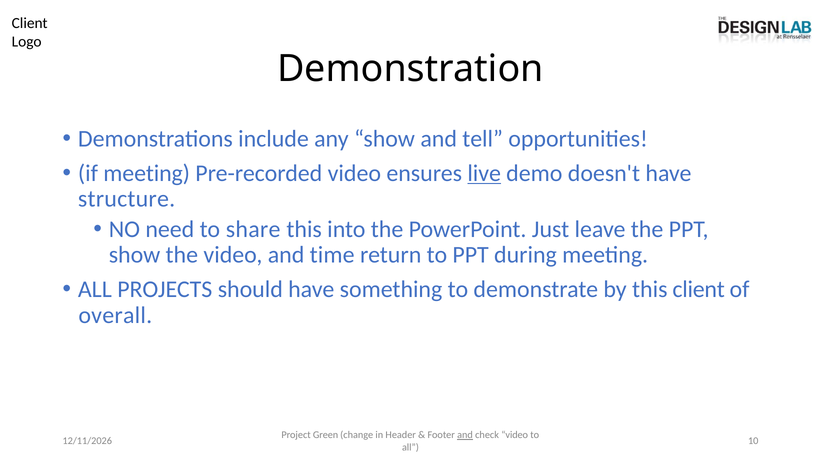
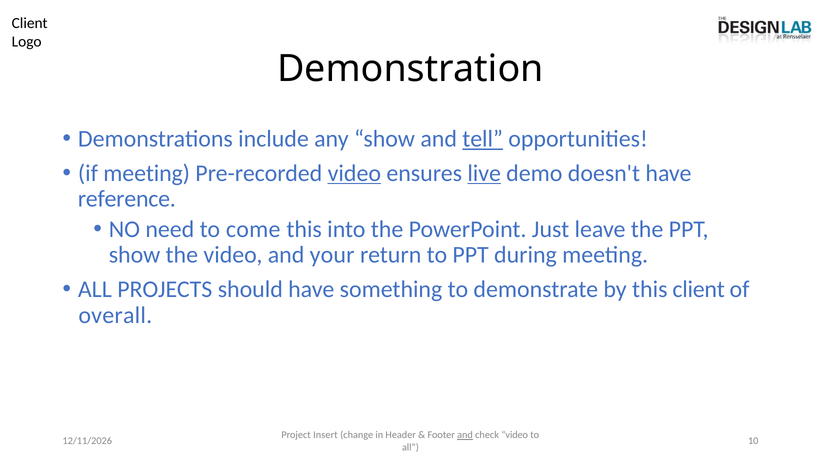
tell underline: none -> present (483, 139)
video underline: none -> present (354, 173)
structure: structure -> reference (127, 199)
share: share -> come (253, 229)
time: time -> your (332, 255)
Green: Green -> Insert (325, 435)
